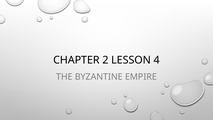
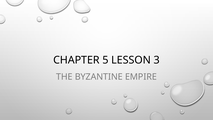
2: 2 -> 5 (105, 60)
4: 4 -> 3 (157, 60)
